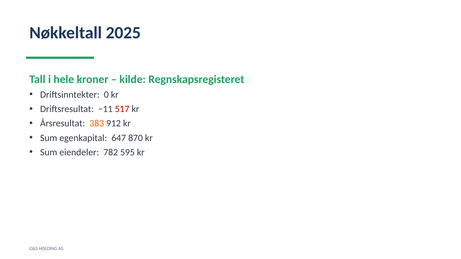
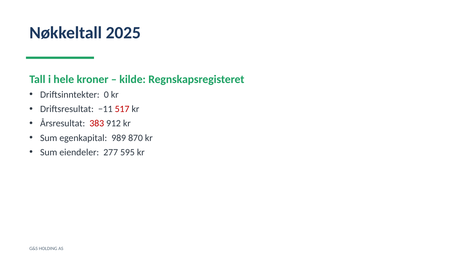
383 colour: orange -> red (97, 124)
647: 647 -> 989 (119, 138)
782: 782 -> 277 (111, 152)
